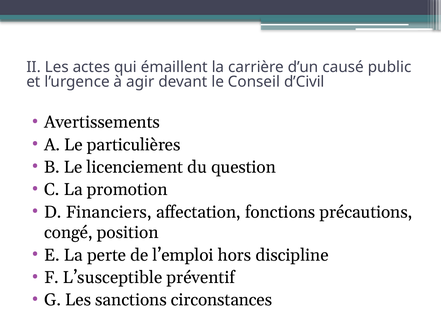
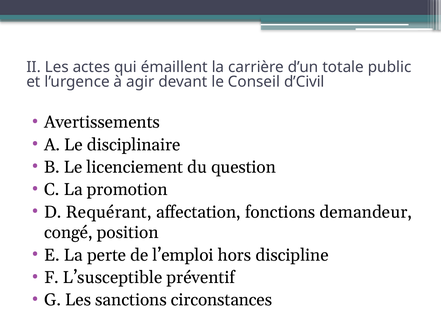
causé: causé -> totale (343, 67)
particulières: particulières -> disciplinaire (134, 145)
Financiers: Financiers -> Requérant (109, 212)
précautions: précautions -> demandeur (366, 212)
